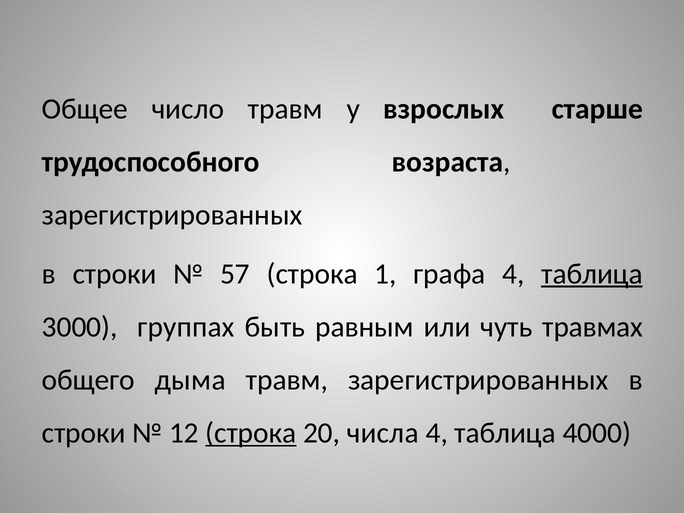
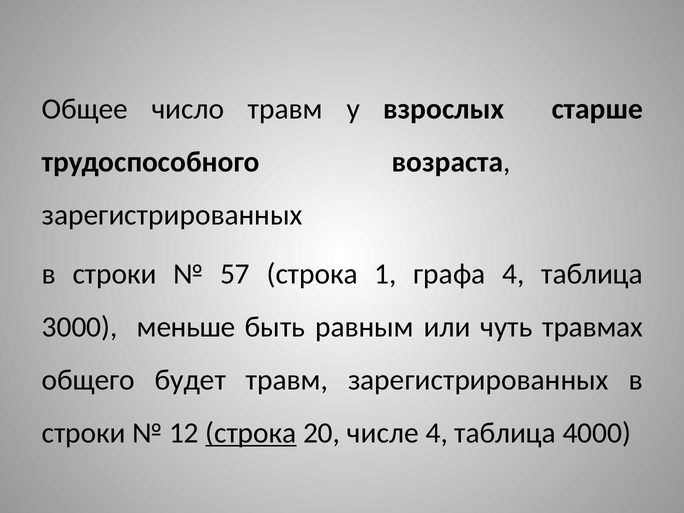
таблица underline: present -> none (592, 274)
группах: группах -> меньше (186, 327)
дыма: дыма -> будет (190, 380)
числа: числа -> числе (383, 433)
